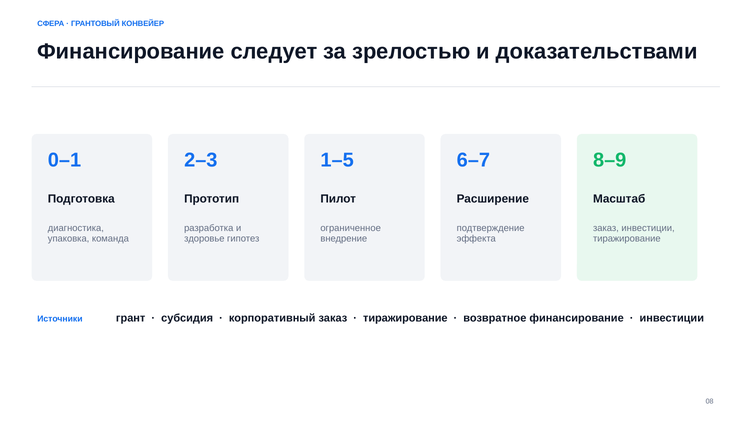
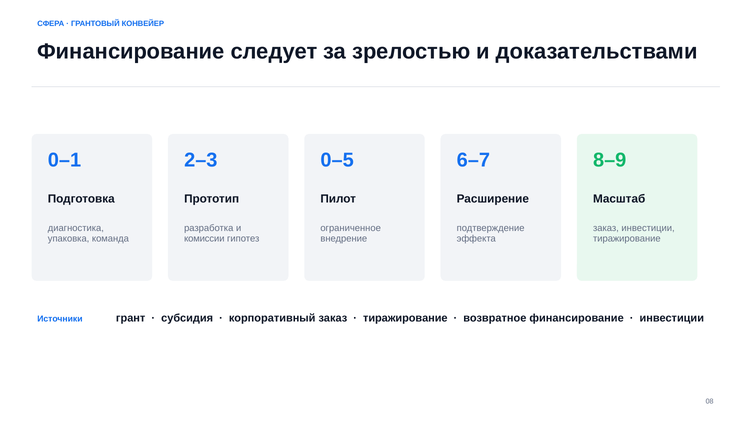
1–5: 1–5 -> 0–5 (337, 160)
здоровье: здоровье -> комиссии (204, 238)
